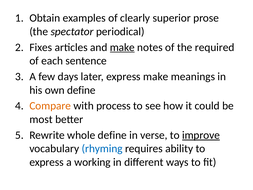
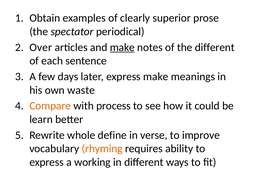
Fixes: Fixes -> Over (41, 47)
the required: required -> different (215, 47)
own define: define -> waste (81, 90)
most: most -> learn (41, 119)
improve underline: present -> none (201, 135)
rhyming colour: blue -> orange (102, 148)
